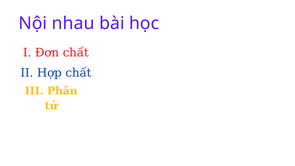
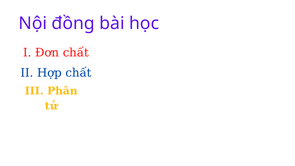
nhau: nhau -> đồng (73, 23)
